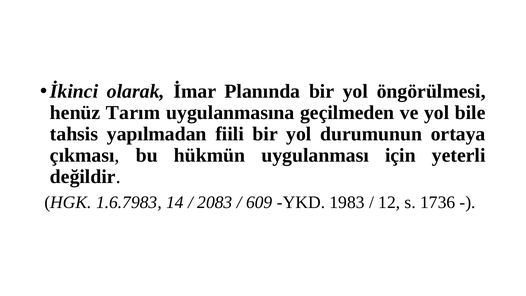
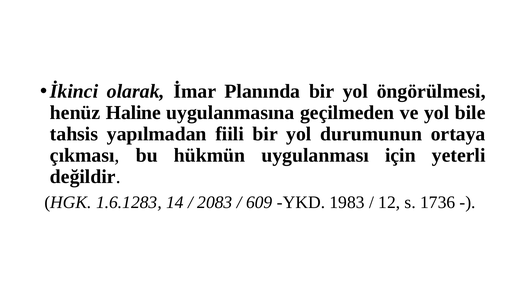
Tarım: Tarım -> Haline (133, 113)
1.6.7983: 1.6.7983 -> 1.6.1283 (129, 202)
